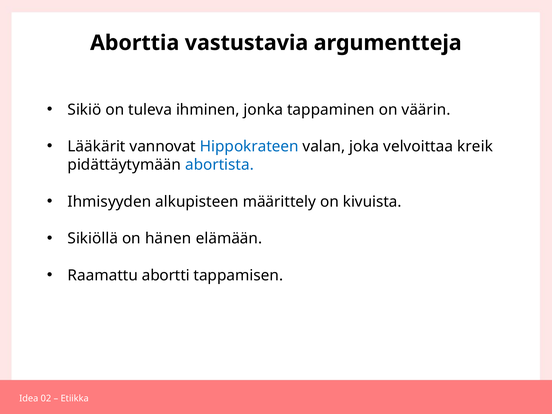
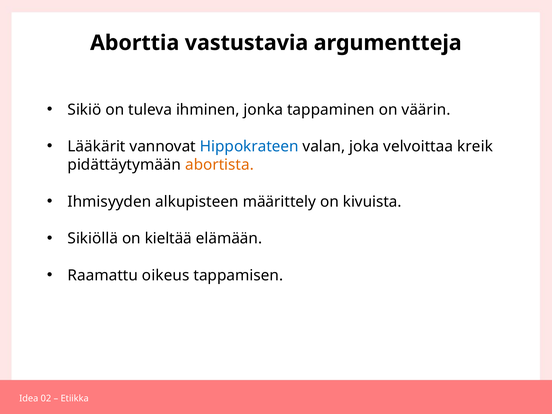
abortista colour: blue -> orange (219, 165)
hänen: hänen -> kieltää (168, 238)
abortti: abortti -> oikeus (166, 275)
